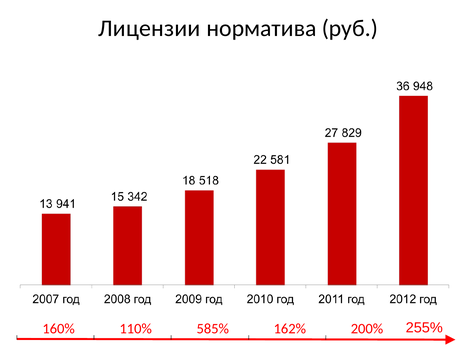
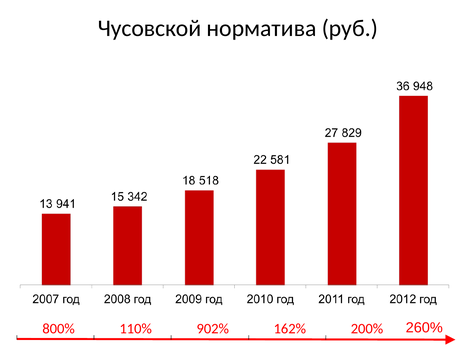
Лицензии: Лицензии -> Чусовской (150, 28)
160%: 160% -> 800% (59, 329)
585%: 585% -> 902% (213, 329)
255%: 255% -> 260% (424, 328)
